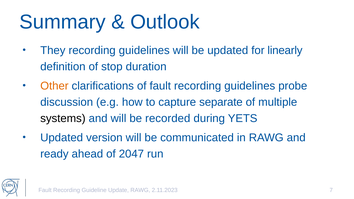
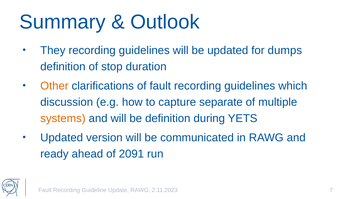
linearly: linearly -> dumps (285, 51)
probe: probe -> which (293, 86)
systems colour: black -> orange (63, 119)
be recorded: recorded -> definition (168, 119)
2047: 2047 -> 2091 (131, 154)
